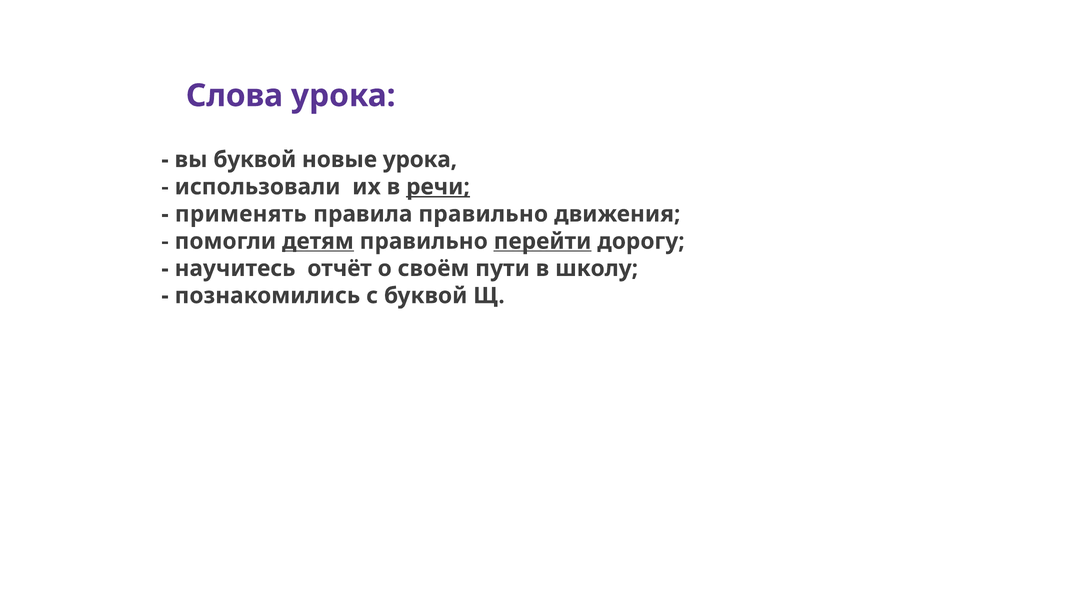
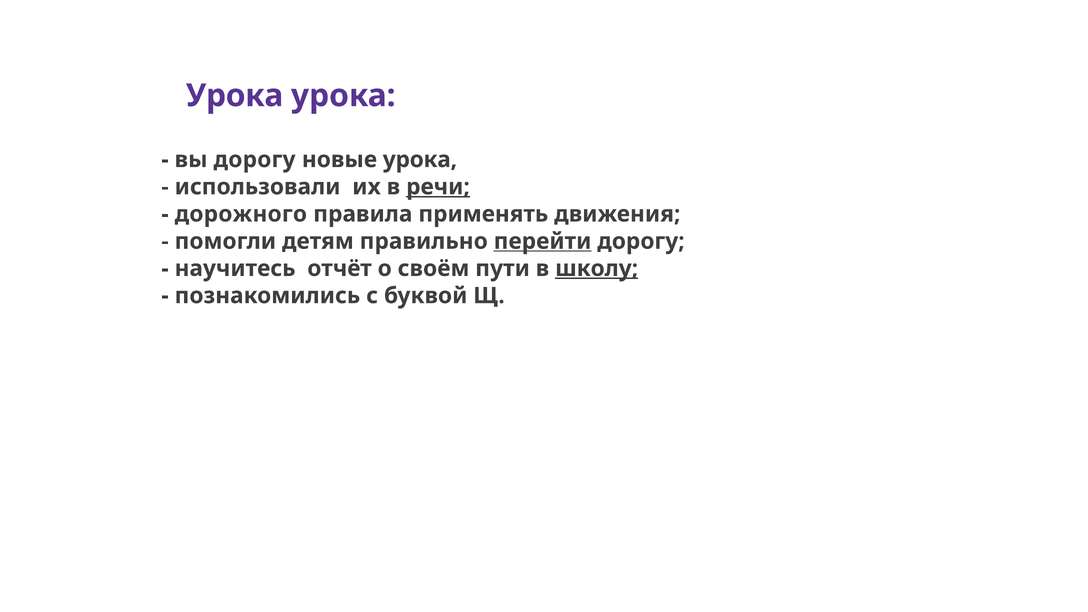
Слова: Слова -> Урока (235, 96)
вы буквой: буквой -> дорогу (255, 160)
применять: применять -> дорожного (241, 214)
правила правильно: правильно -> применять (483, 214)
детям underline: present -> none (318, 241)
школу underline: none -> present (597, 268)
